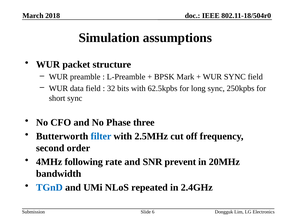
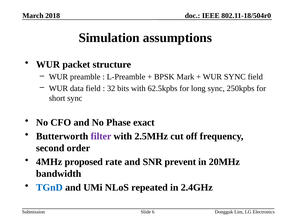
three: three -> exact (144, 122)
filter colour: blue -> purple (101, 136)
following: following -> proposed (84, 161)
